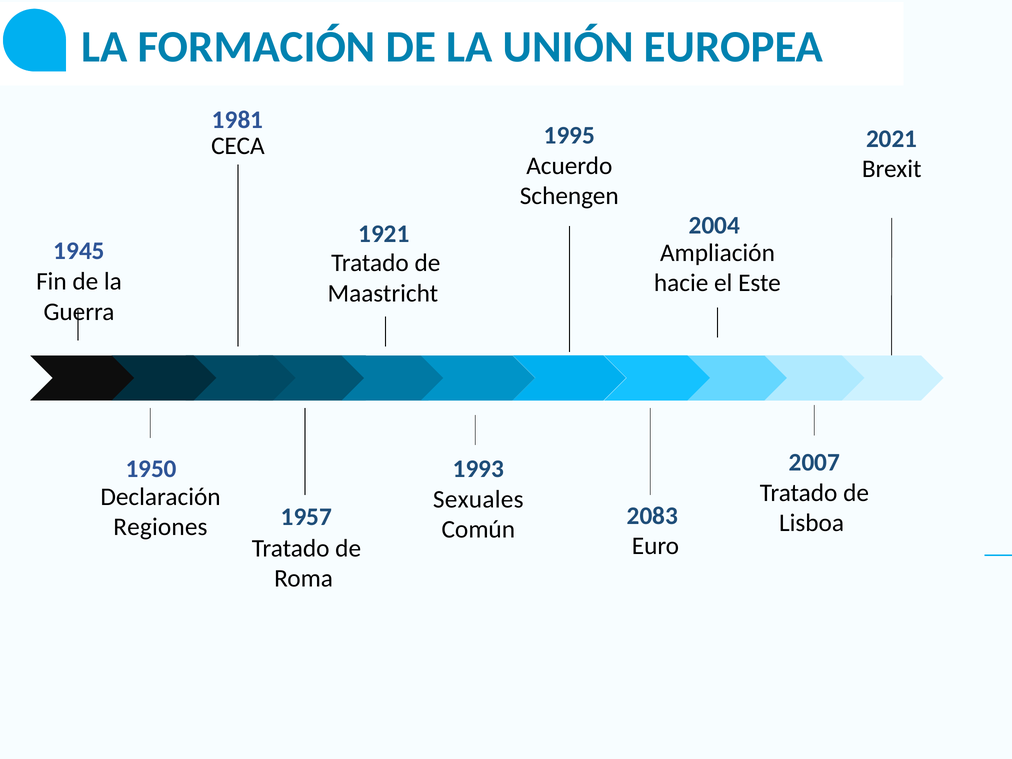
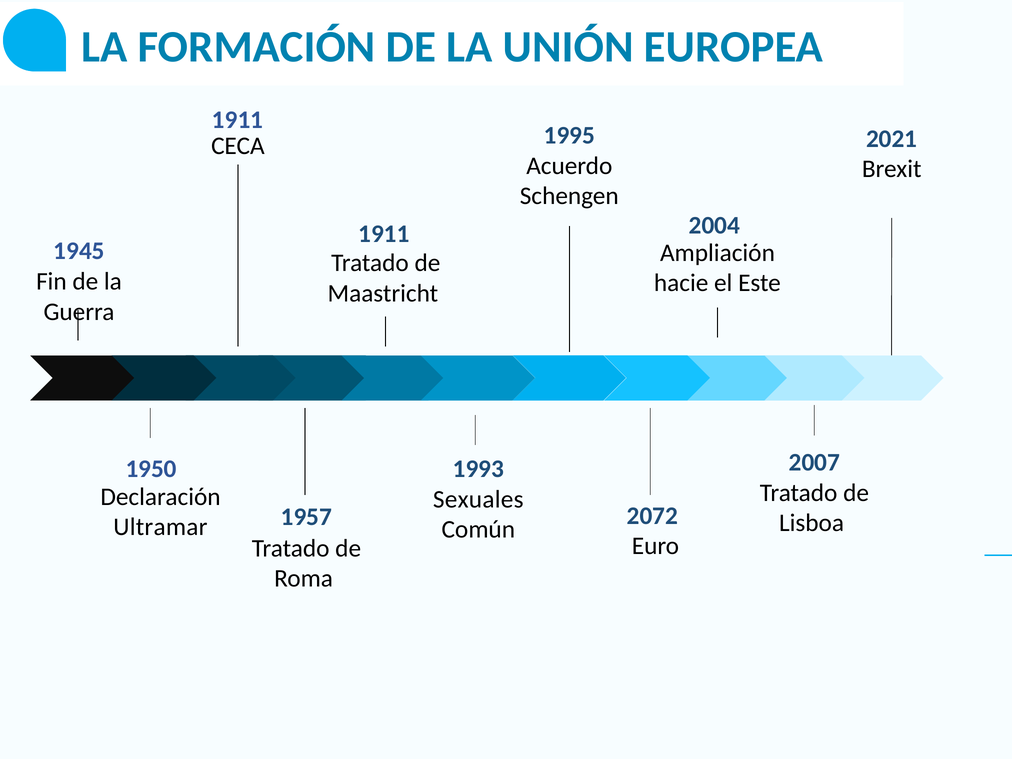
1981: 1981 -> 1911 (238, 120)
1921: 1921 -> 1911 (384, 234)
2083: 2083 -> 2072 (652, 516)
Regiones: Regiones -> Ultramar (160, 527)
